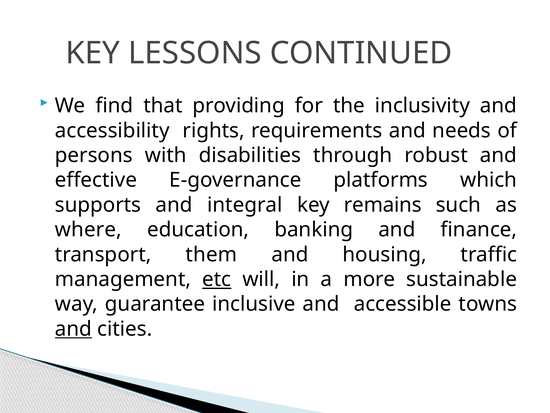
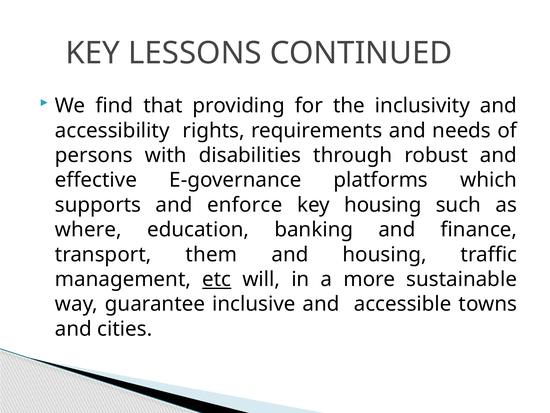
integral: integral -> enforce (245, 205)
key remains: remains -> housing (383, 205)
and underline: present -> none (73, 329)
